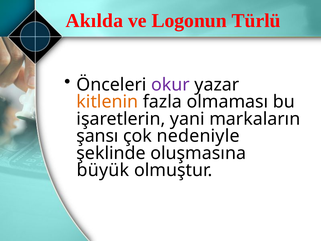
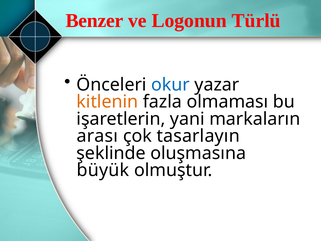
Akılda: Akılda -> Benzer (94, 21)
okur colour: purple -> blue (171, 85)
şansı: şansı -> arası (97, 136)
nedeniyle: nedeniyle -> tasarlayın (198, 136)
